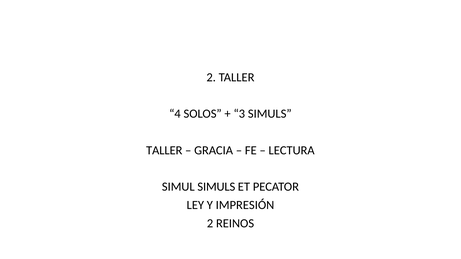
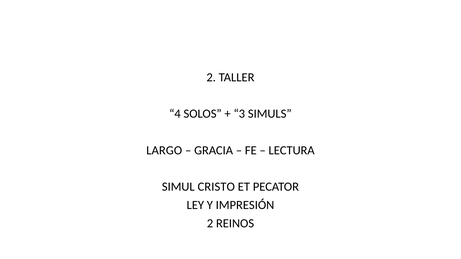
TALLER: TALLER -> LARGO (164, 151)
SIMUL SIMULS: SIMULS -> CRISTO (216, 187)
